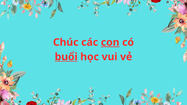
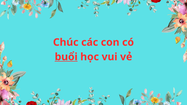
con underline: present -> none (110, 42)
